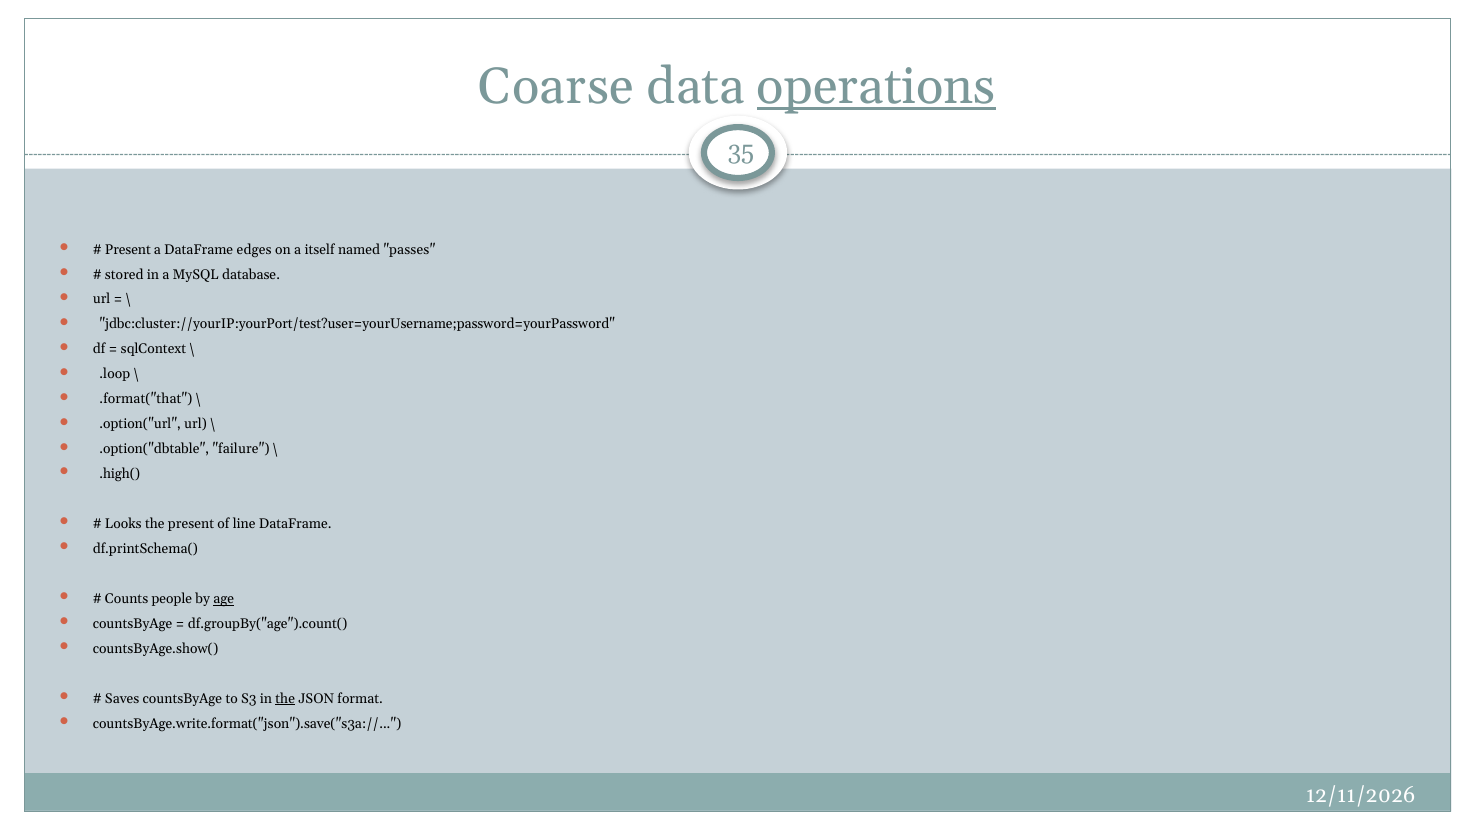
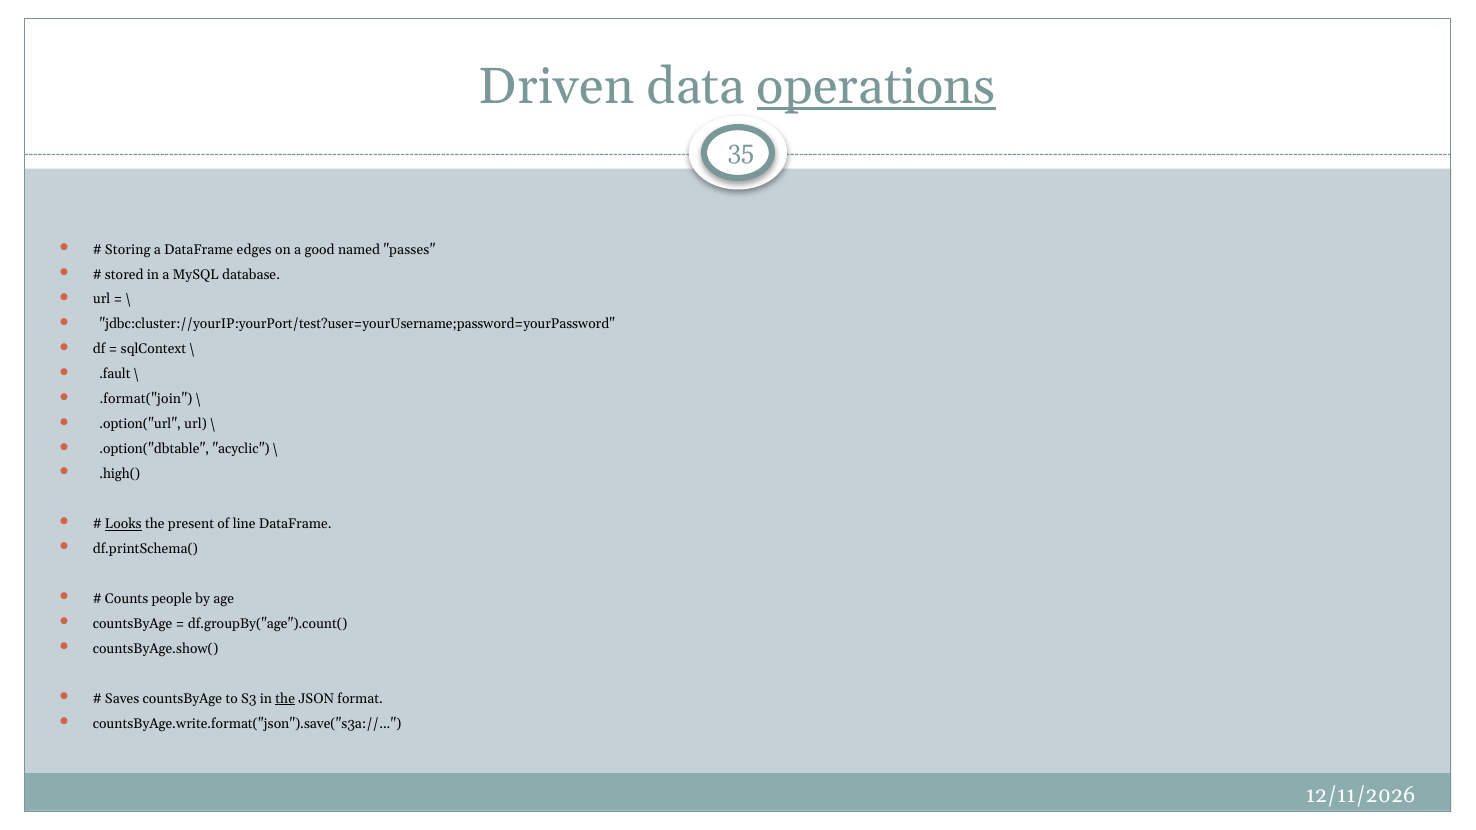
Coarse: Coarse -> Driven (557, 87)
Present: Present -> Storing (128, 250)
itself: itself -> good (320, 250)
.loop: .loop -> .fault (115, 374)
.format("that: .format("that -> .format("join (146, 399)
failure: failure -> acyclic (241, 449)
Looks underline: none -> present (123, 524)
age underline: present -> none (224, 599)
